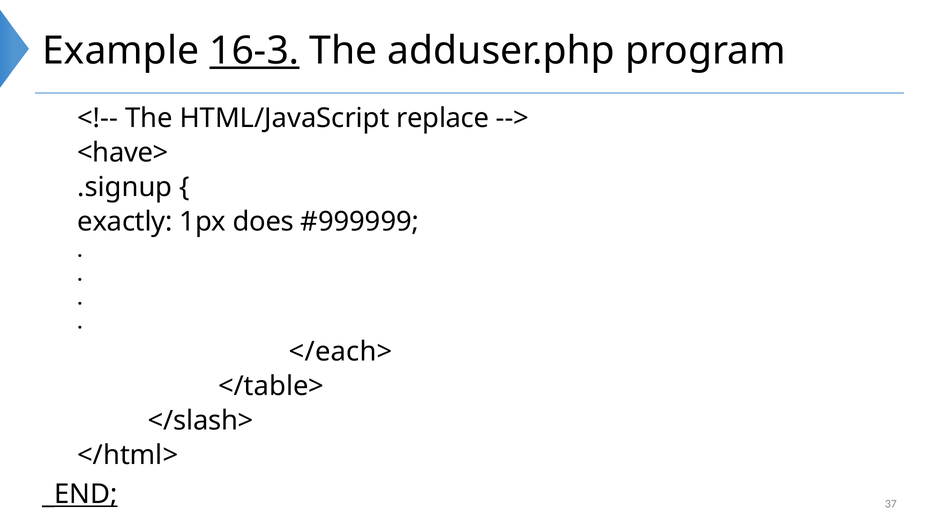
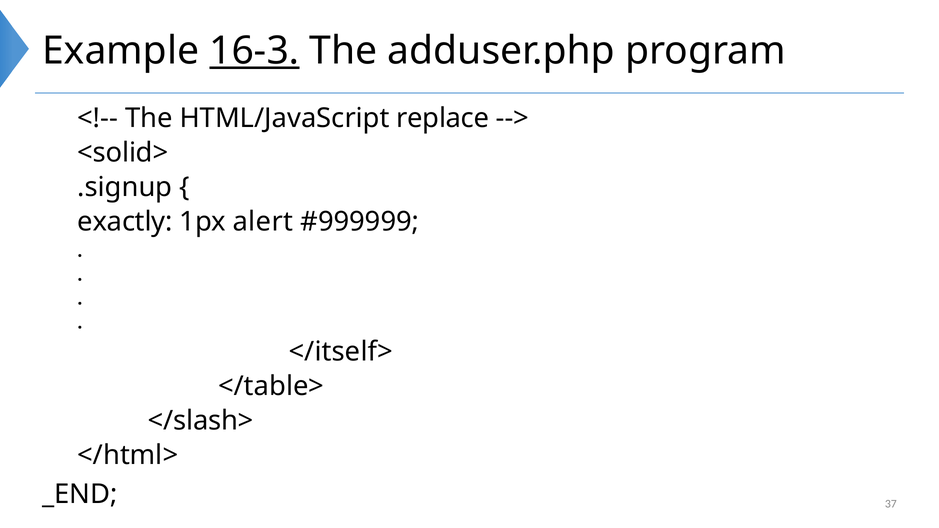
<have>: <have> -> <solid> (123, 153)
does: does -> alert (263, 222)
</each>: </each> -> </itself> (341, 352)
_END underline: present -> none (80, 495)
